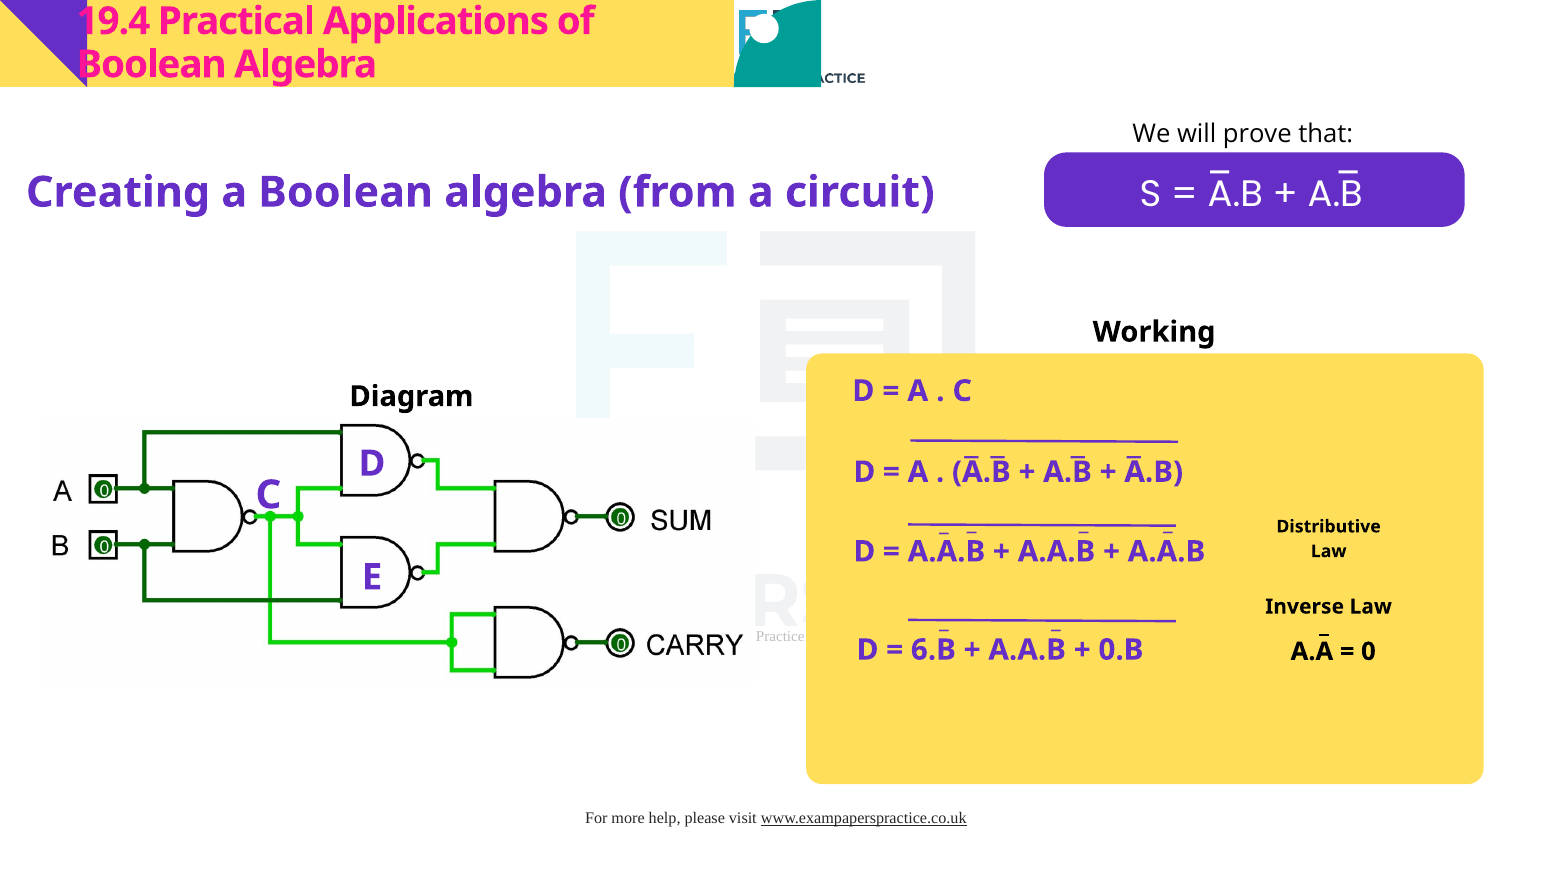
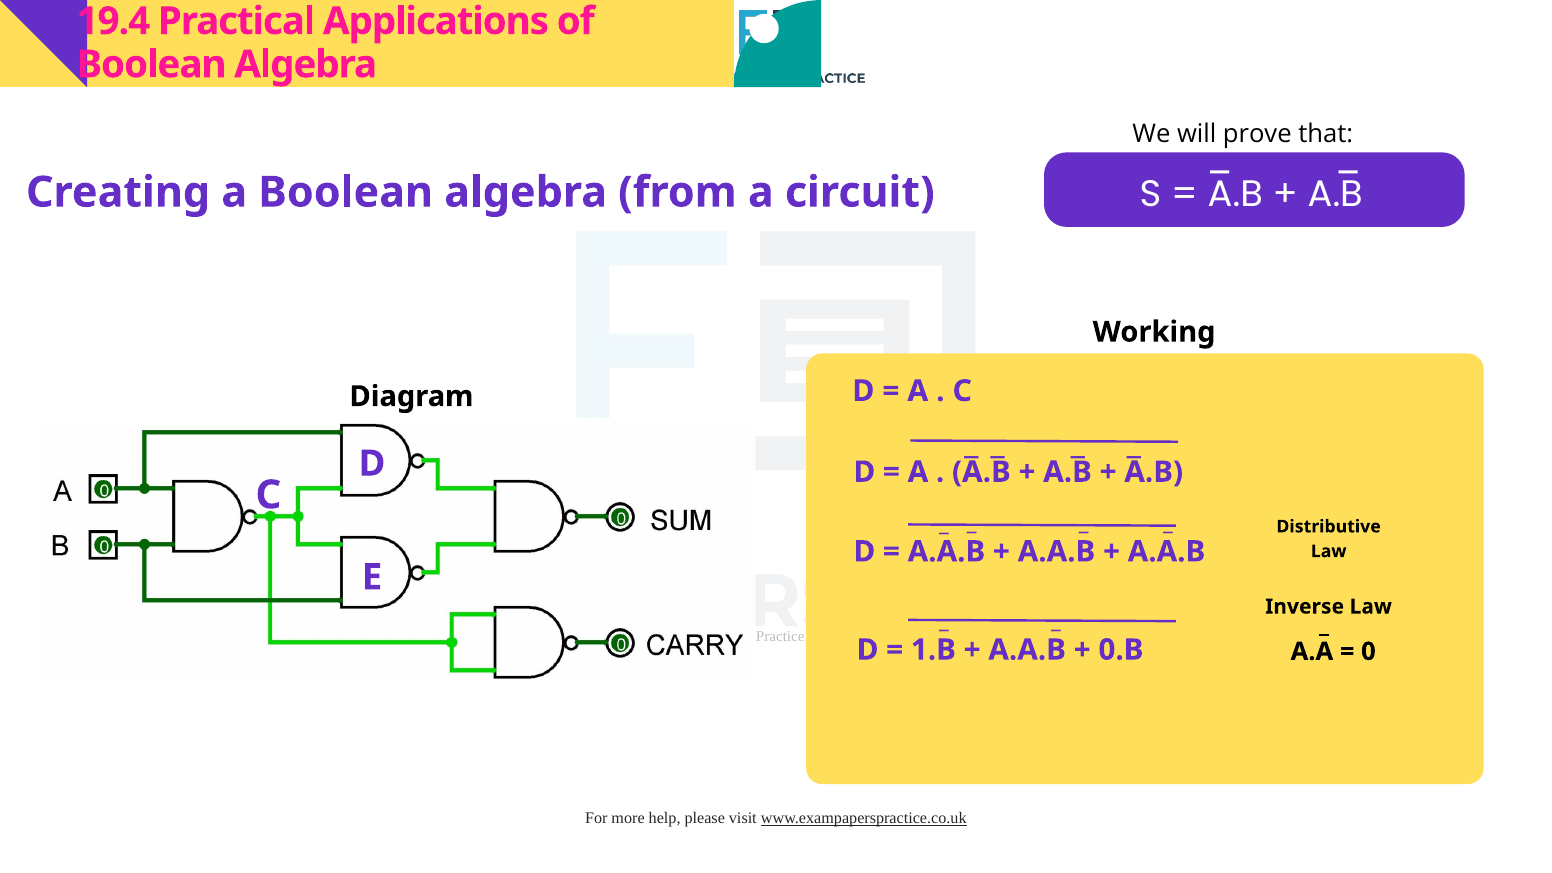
6.B: 6.B -> 1.B (933, 650)
